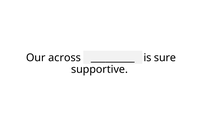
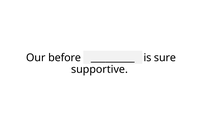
across: across -> before (65, 58)
